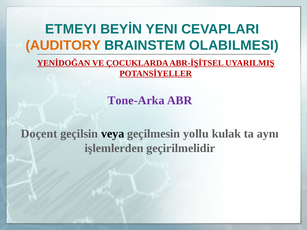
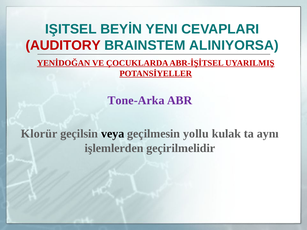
ETMEYI: ETMEYI -> IŞITSEL (71, 29)
AUDITORY colour: orange -> red (63, 45)
OLABILMESI: OLABILMESI -> ALINIYORSA (234, 45)
Doçent: Doçent -> Klorür (39, 134)
